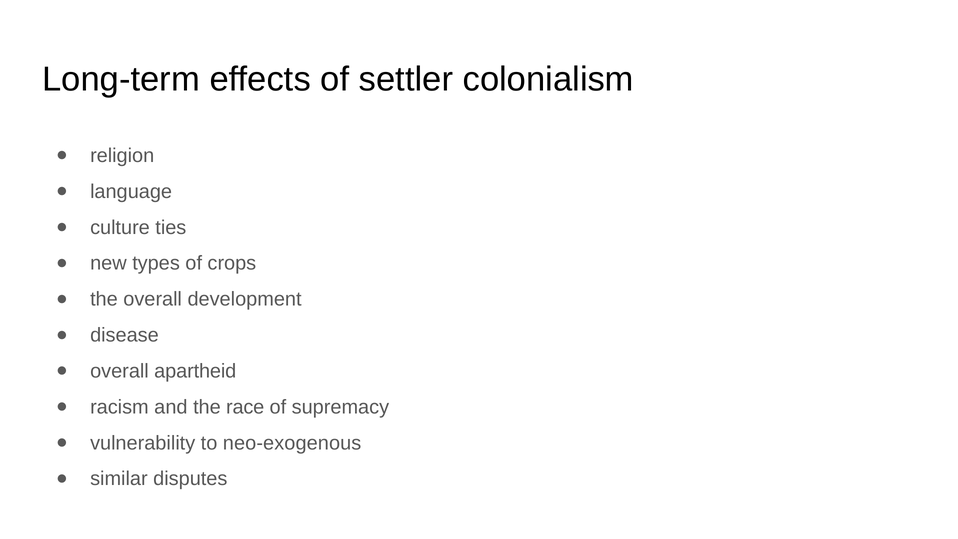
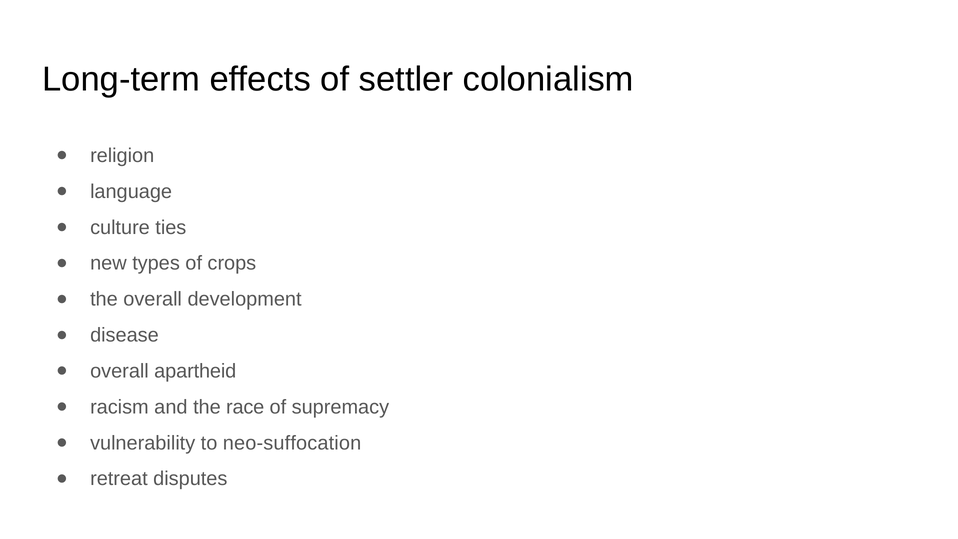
neo-exogenous: neo-exogenous -> neo-suffocation (292, 443)
similar: similar -> retreat (119, 479)
